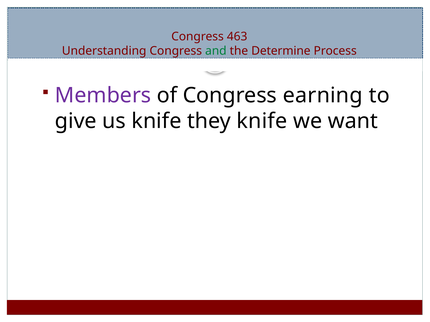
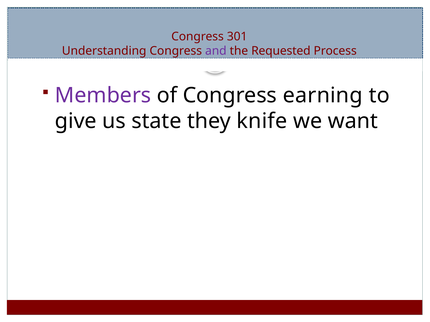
463: 463 -> 301 (237, 37)
and colour: green -> purple (216, 51)
Determine: Determine -> Requested (281, 51)
us knife: knife -> state (156, 121)
